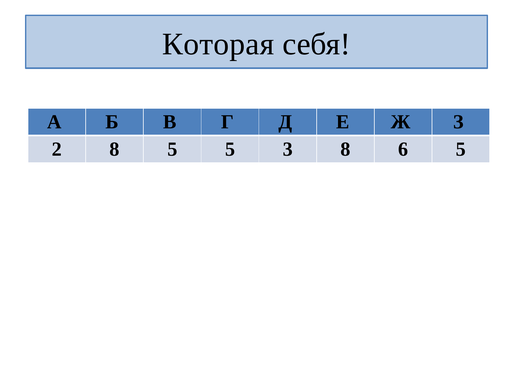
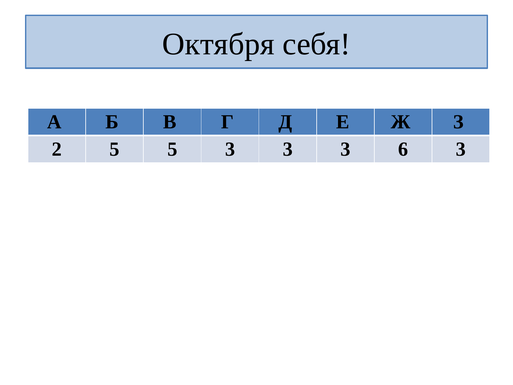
Которая: Которая -> Октября (218, 44)
2 8: 8 -> 5 (115, 149)
5 5: 5 -> 3 (230, 149)
8: 8 -> 3 (345, 149)
6 5: 5 -> 3 (461, 149)
